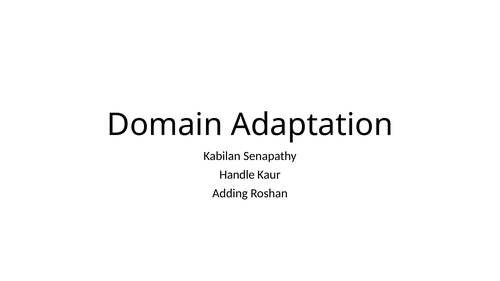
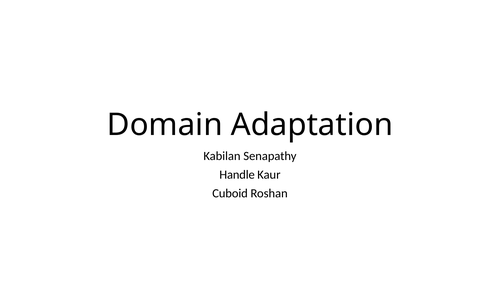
Adding: Adding -> Cuboid (230, 194)
